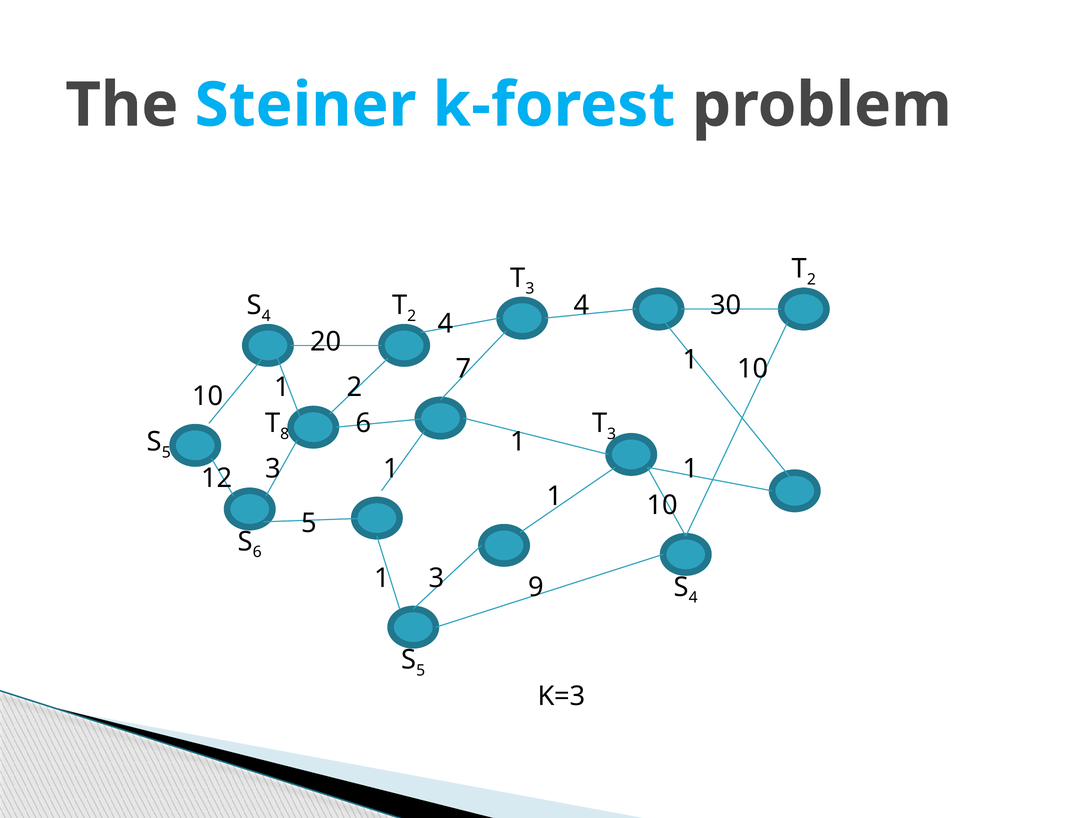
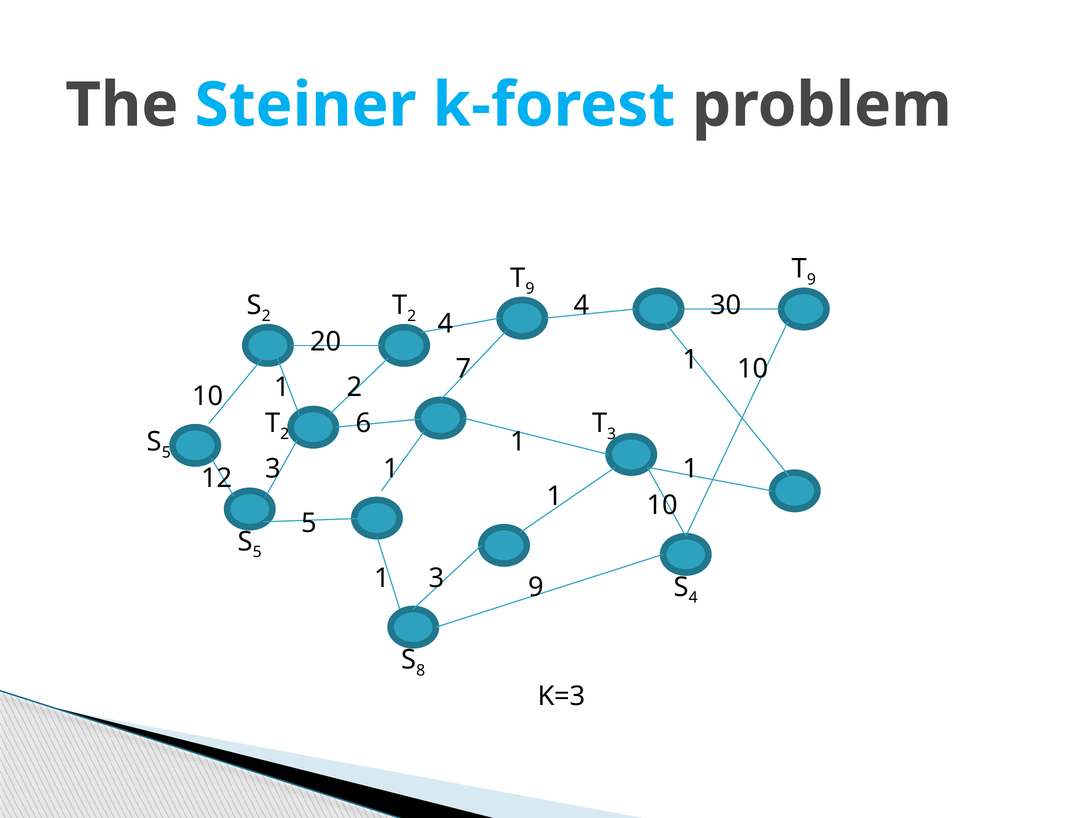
2: 2 -> 9 (811, 279)
3: 3 -> 9 (530, 289)
4: 4 -> 2 (266, 316)
8: 8 -> 2 (285, 434)
6: 6 -> 5 (257, 552)
5: 5 -> 8 (421, 670)
